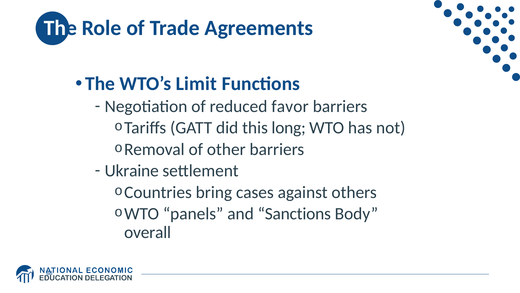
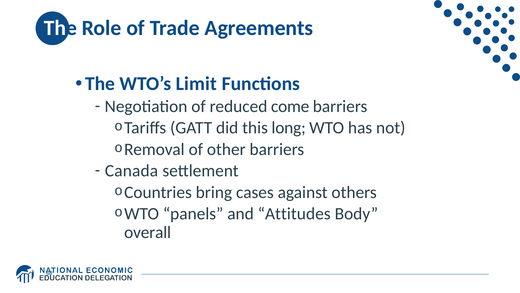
favor: favor -> come (290, 106)
Ukraine: Ukraine -> Canada (132, 171)
Sanctions: Sanctions -> Attitudes (294, 213)
